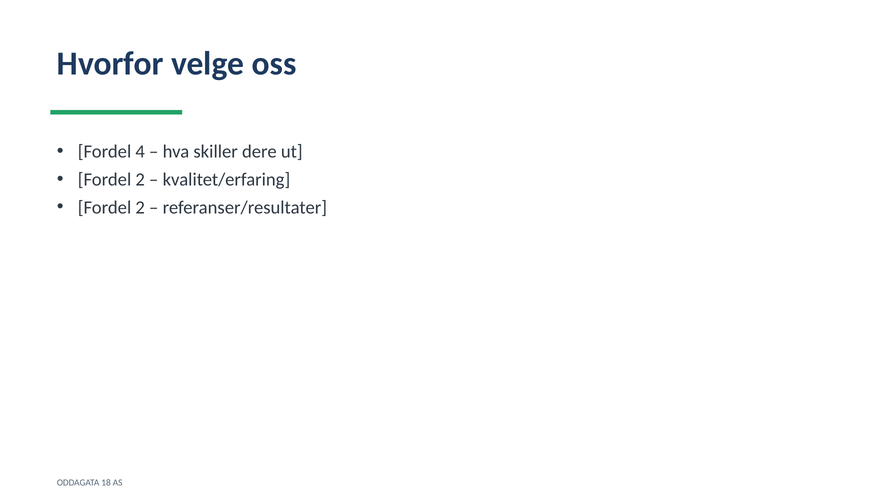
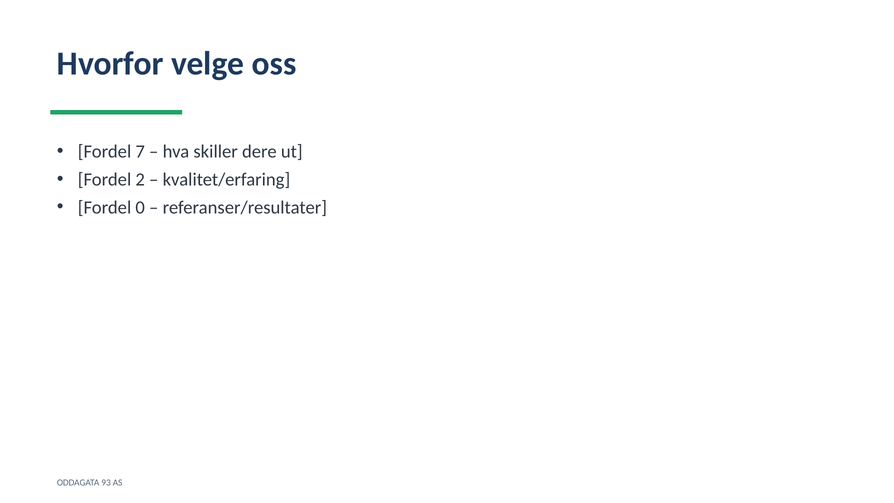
4: 4 -> 7 (140, 151)
2: 2 -> 0 (140, 207)
18: 18 -> 93 (106, 483)
